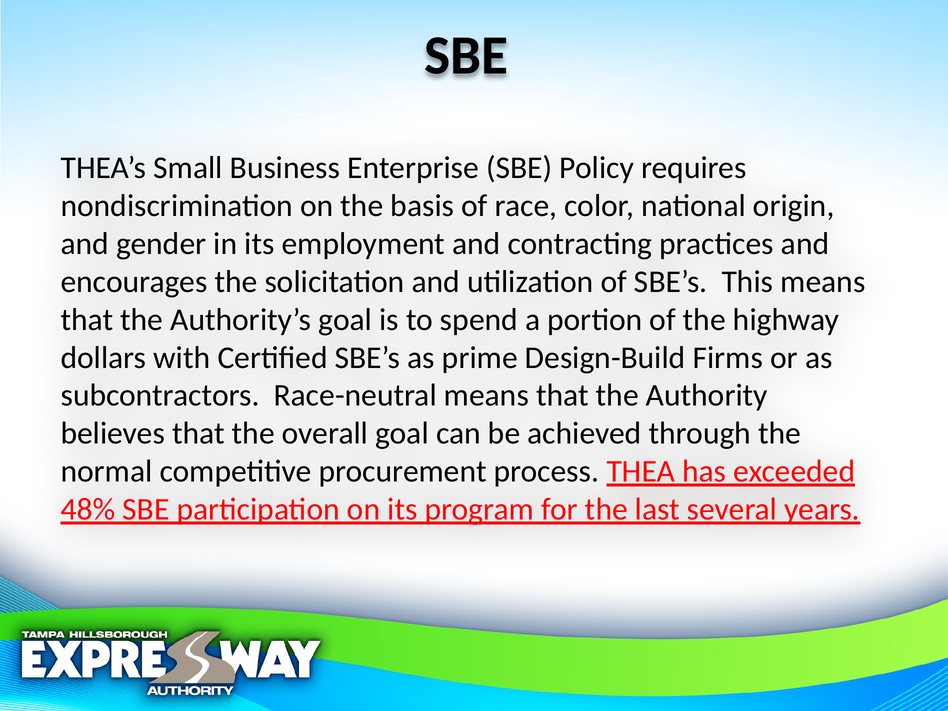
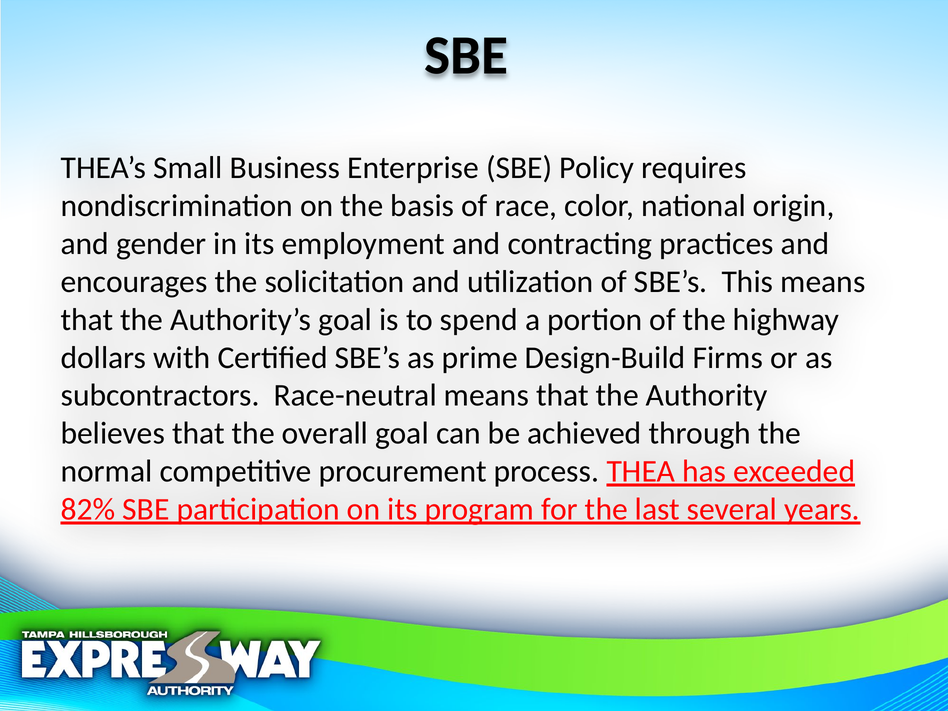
48%: 48% -> 82% (88, 509)
